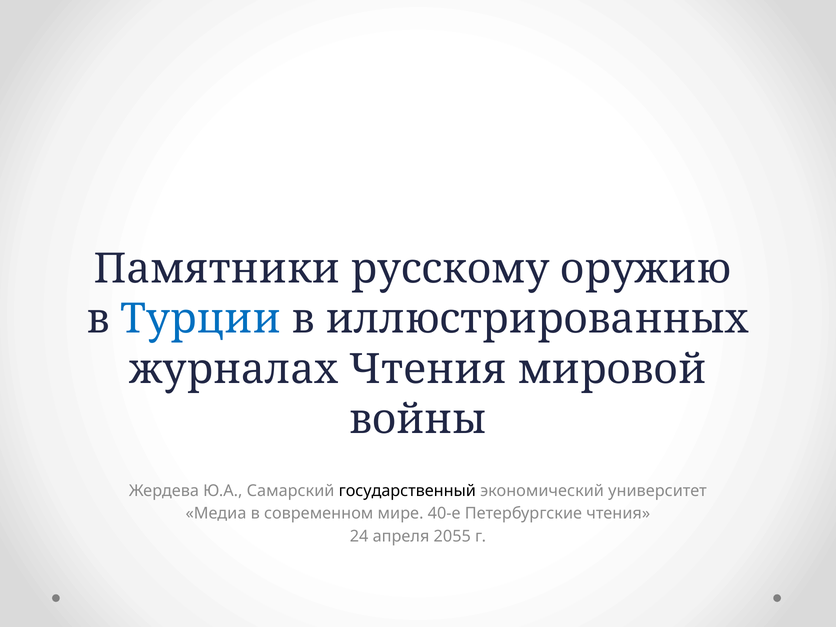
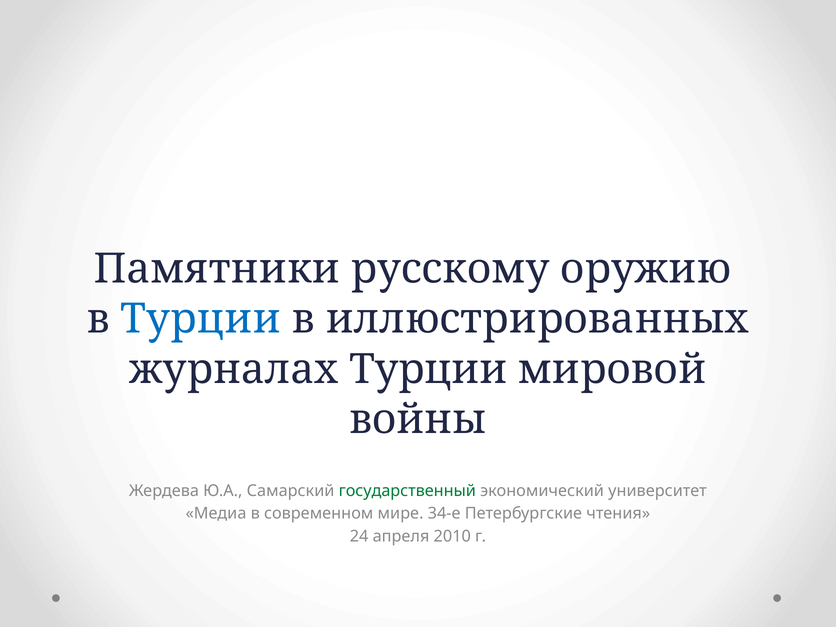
журналах Чтения: Чтения -> Турции (428, 369)
государственный colour: black -> green (407, 491)
40-е: 40-е -> 34-е (444, 514)
2055: 2055 -> 2010 (452, 536)
